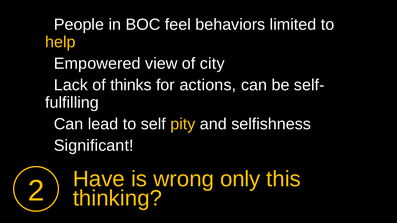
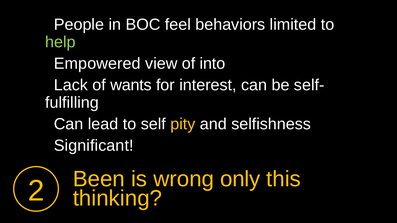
help colour: yellow -> light green (60, 42)
city: city -> into (212, 64)
thinks: thinks -> wants (131, 85)
actions: actions -> interest (208, 85)
Have: Have -> Been (99, 179)
